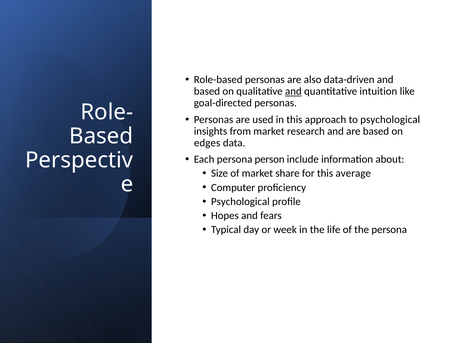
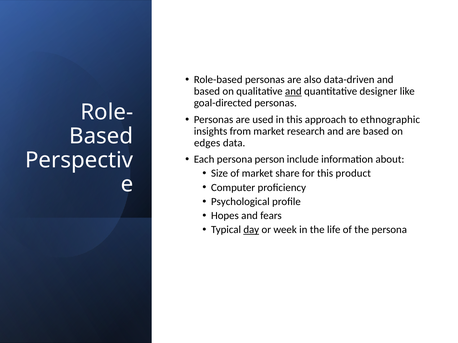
intuition: intuition -> designer (378, 91)
to psychological: psychological -> ethnographic (390, 120)
average: average -> product (353, 174)
day underline: none -> present (251, 230)
